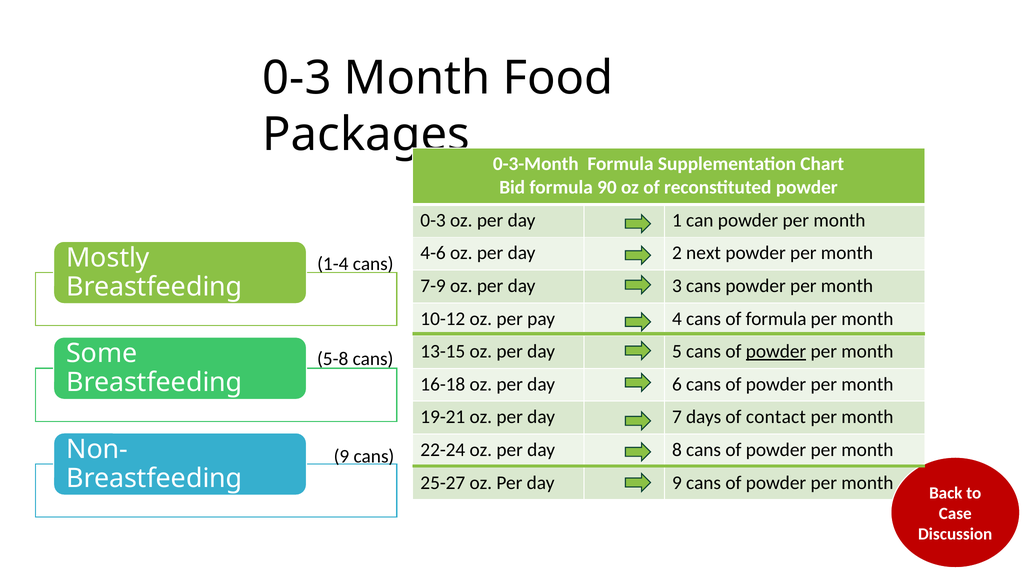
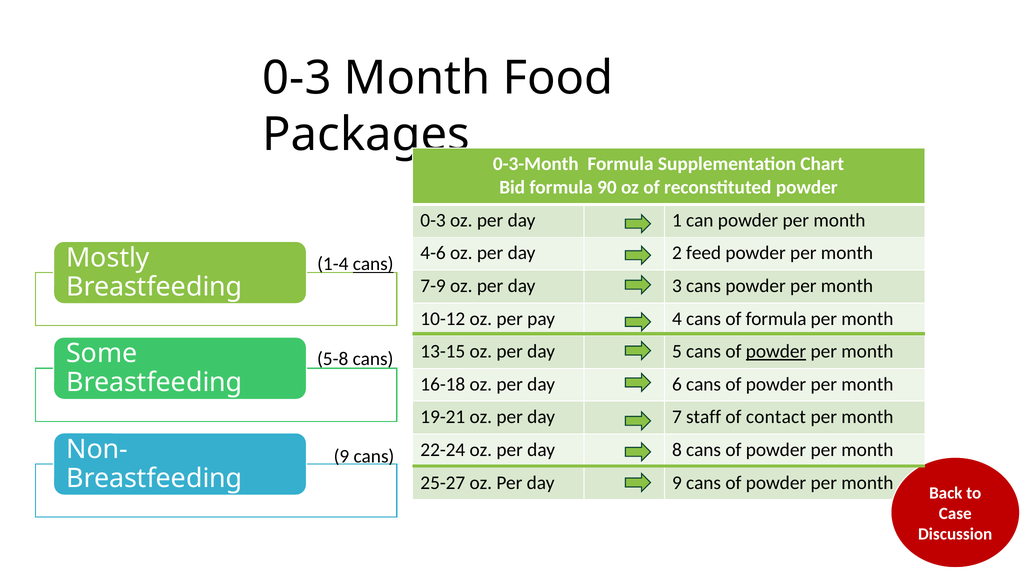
next: next -> feed (704, 253)
cans underline: none -> present (373, 264)
days: days -> staff (704, 417)
